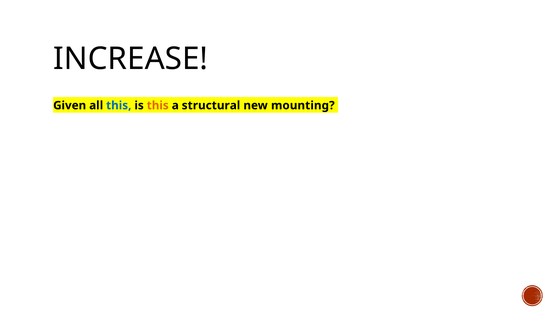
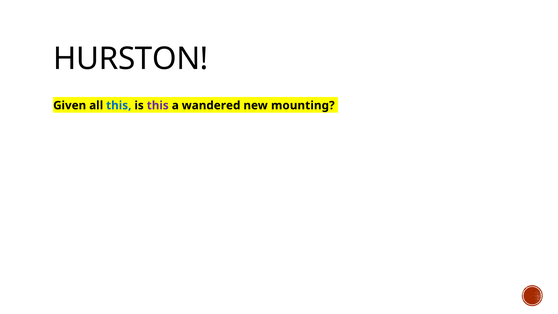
INCREASE: INCREASE -> HURSTON (131, 59)
this colour: orange -> purple (158, 105)
structural: structural -> wandered (211, 105)
